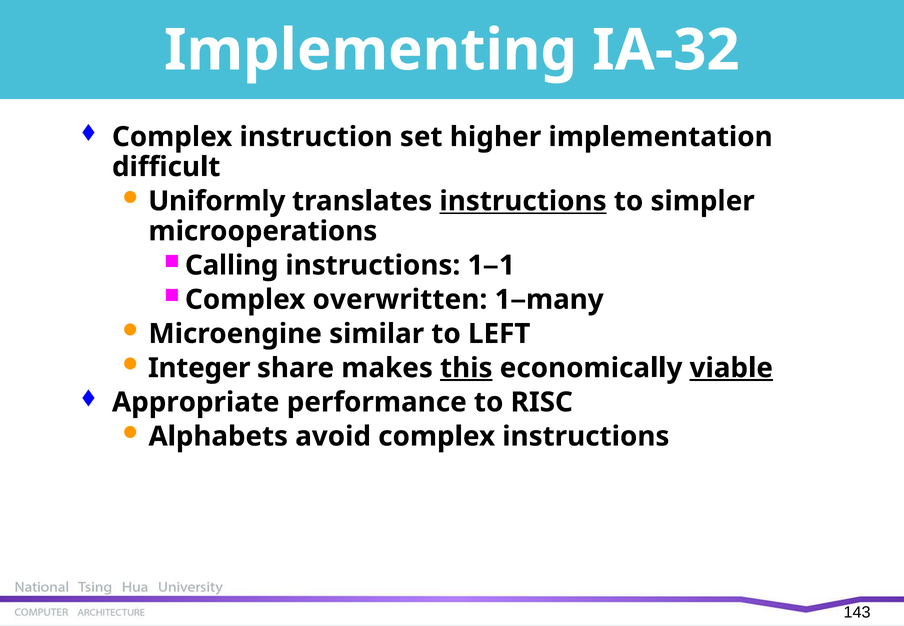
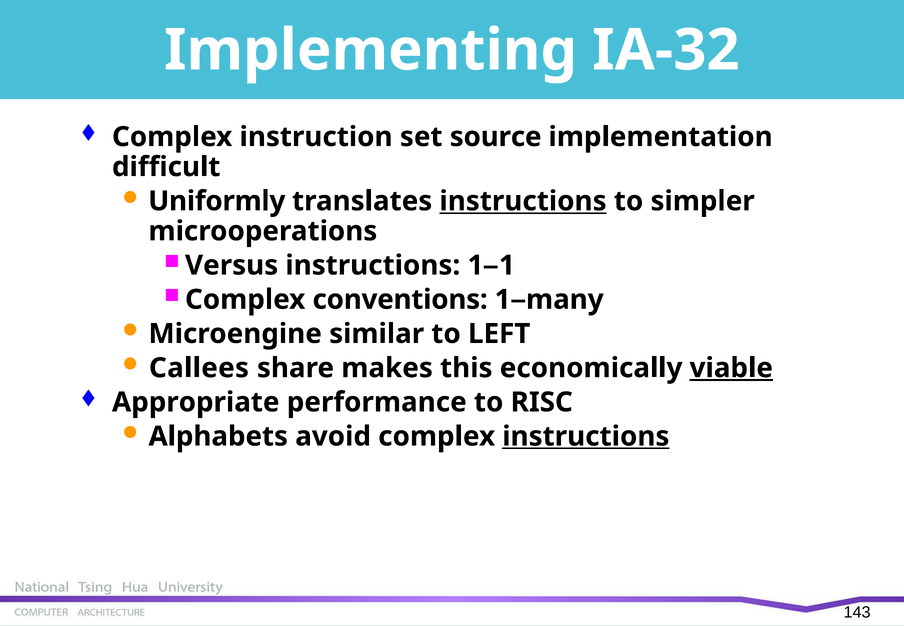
higher: higher -> source (496, 137)
Calling: Calling -> Versus (232, 265)
overwritten: overwritten -> conventions (400, 299)
Integer: Integer -> Callees (199, 368)
this underline: present -> none (466, 368)
instructions underline: none -> present (586, 436)
